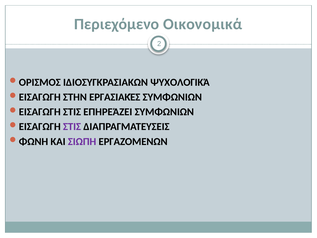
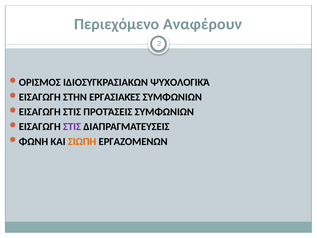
Οικονομικά: Οικονομικά -> Αναφέρουν (203, 24)
ΕΠΗΡΕΆΖΕΙ: ΕΠΗΡΕΆΖΕΙ -> ΠΡΟΤΆΣΕΙΣ (108, 112)
ΣΙΩΠΗ colour: purple -> orange (82, 141)
